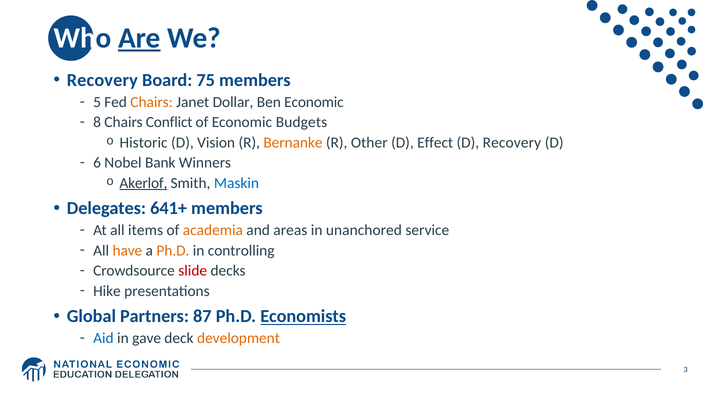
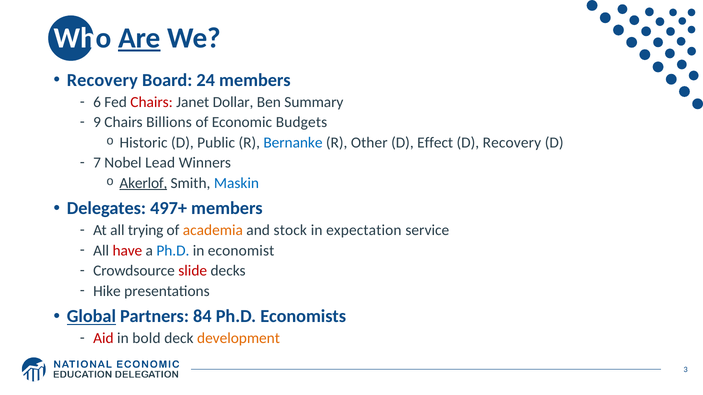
75: 75 -> 24 (206, 80)
5: 5 -> 6 (97, 102)
Chairs colour: orange -> red (152, 102)
Ben Economic: Economic -> Summary (314, 102)
8: 8 -> 9 (97, 122)
Conflict: Conflict -> Billions (169, 122)
Vision: Vision -> Public (216, 143)
Bernanke colour: orange -> blue (293, 143)
6: 6 -> 7 (97, 163)
Bank: Bank -> Lead (160, 163)
641+: 641+ -> 497+ (169, 209)
items: items -> trying (146, 231)
areas: areas -> stock (290, 231)
unanchored: unanchored -> expectation (364, 231)
have colour: orange -> red (127, 251)
Ph.D colour: orange -> blue (173, 251)
controlling: controlling -> economist (241, 251)
Global underline: none -> present (91, 317)
87: 87 -> 84 (202, 317)
Economists underline: present -> none (303, 317)
Aid colour: blue -> red (103, 339)
gave: gave -> bold (146, 339)
